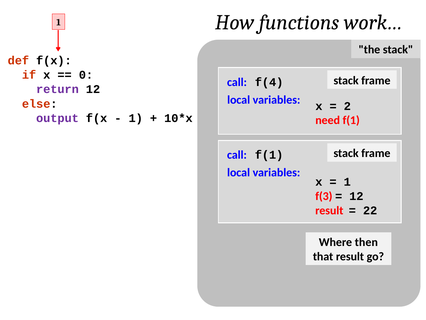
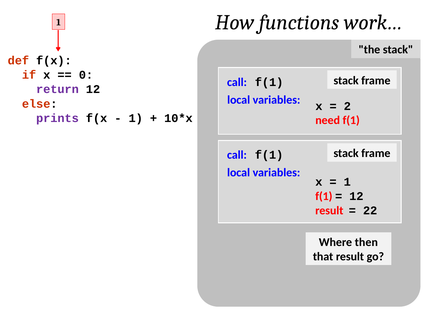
f(4: f(4 -> f(1 (269, 82)
output: output -> prints (57, 118)
f(3: f(3 -> f(1 (324, 196)
